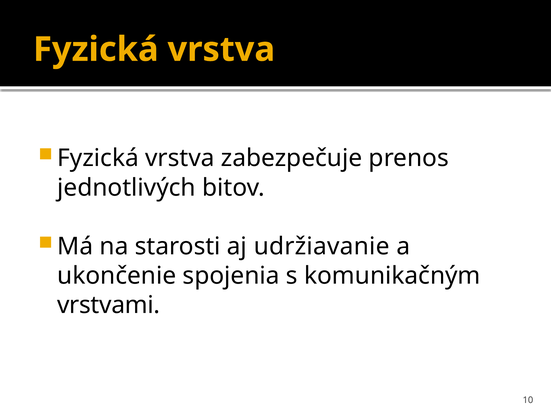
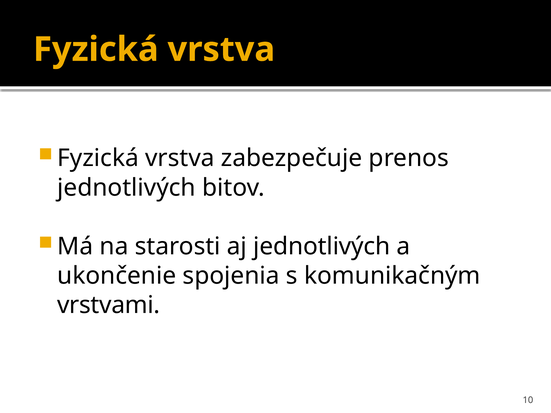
aj udržiavanie: udržiavanie -> jednotlivých (322, 247)
